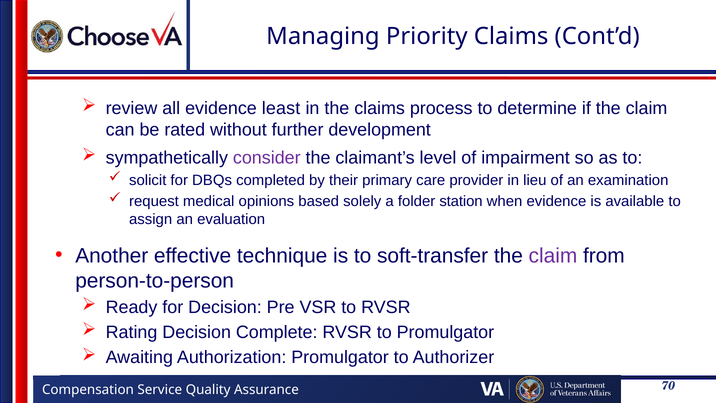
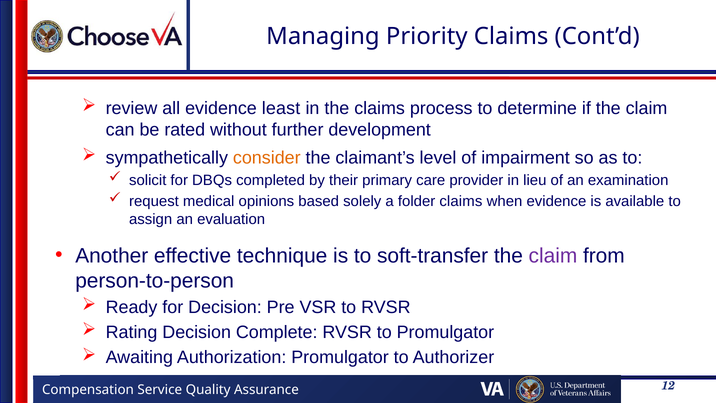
consider colour: purple -> orange (267, 158)
folder station: station -> claims (461, 201)
70: 70 -> 12 (668, 386)
